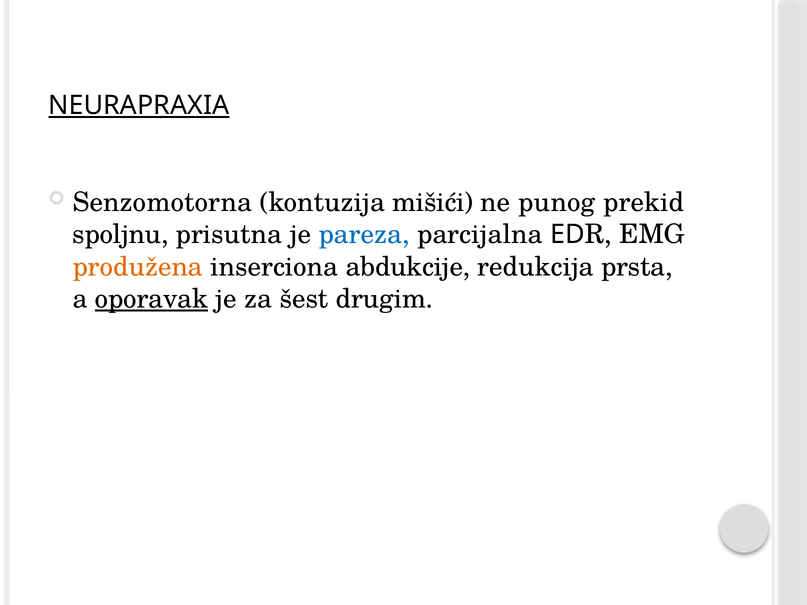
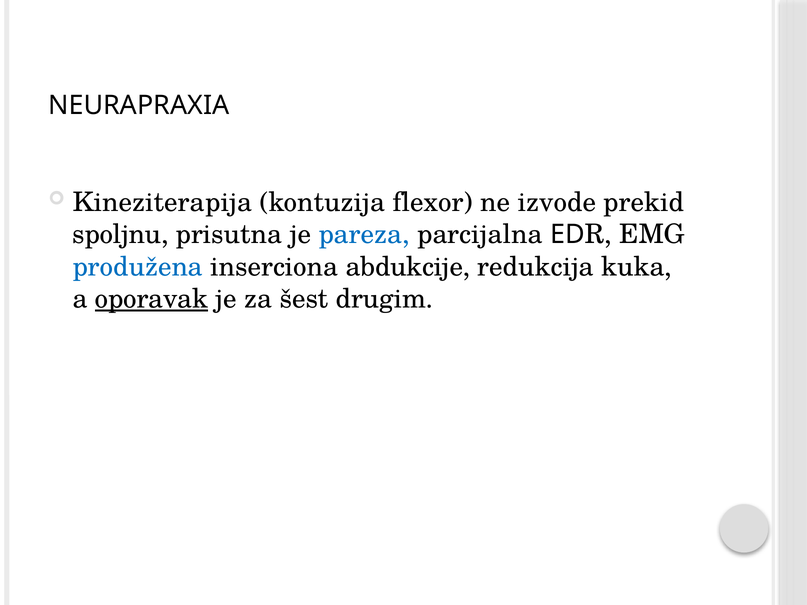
NEURAPRAXIA underline: present -> none (139, 105)
Senzomotorna: Senzomotorna -> Kineziterapija (162, 202)
mišići: mišići -> flexor (433, 202)
punog: punog -> izvode (557, 202)
produžena colour: orange -> blue (138, 267)
prsta: prsta -> kuka (637, 267)
